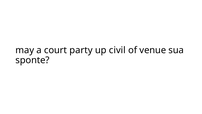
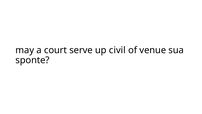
party: party -> serve (81, 50)
